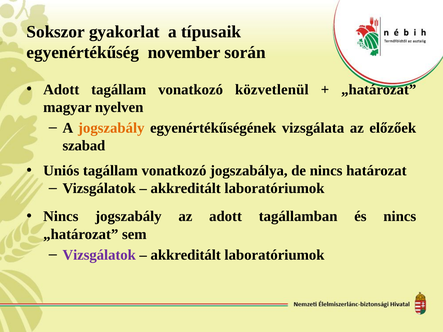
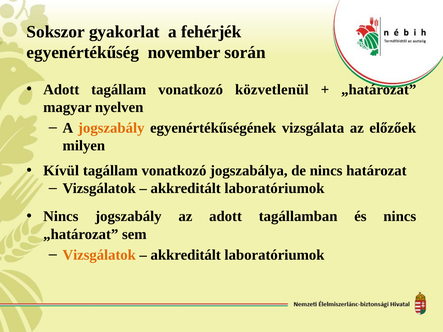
típusaik: típusaik -> fehérjék (211, 32)
szabad: szabad -> milyen (84, 146)
Uniós: Uniós -> Kívül (61, 171)
Vizsgálatok colour: purple -> orange (99, 255)
